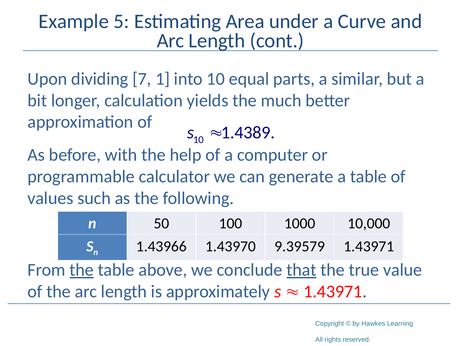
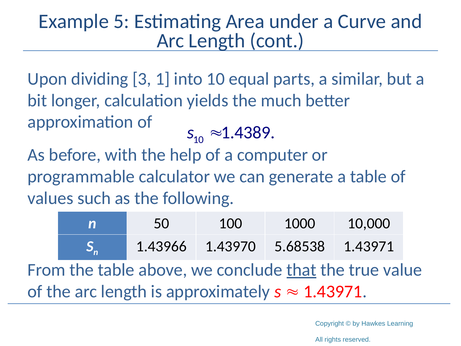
7: 7 -> 3 (142, 79)
9.39579: 9.39579 -> 5.68538 (300, 246)
the underline: present -> none (82, 270)
